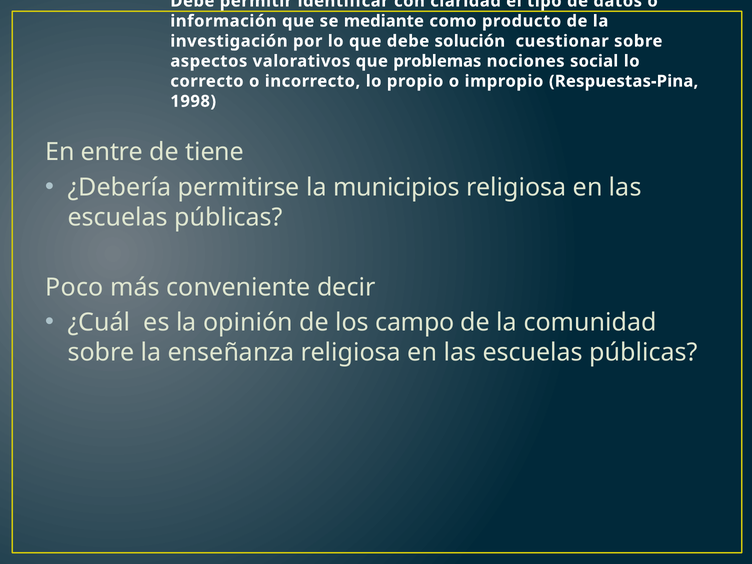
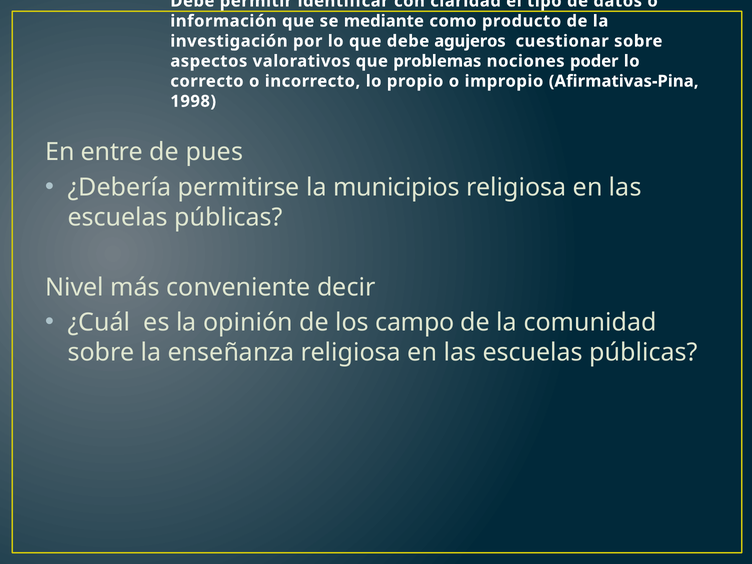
solución: solución -> agujeros (470, 41)
social: social -> poder (594, 61)
Respuestas-Pina: Respuestas-Pina -> Afirmativas-Pina (624, 81)
tiene: tiene -> pues (214, 152)
Poco: Poco -> Nivel (74, 287)
